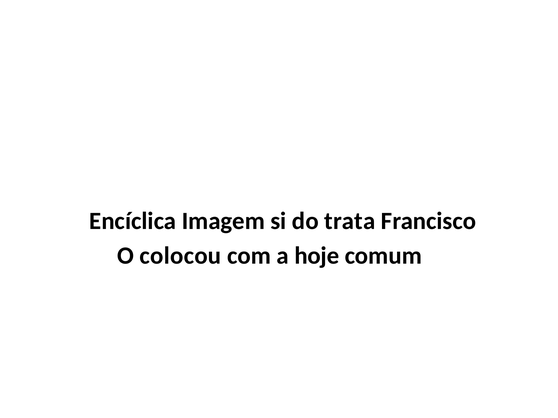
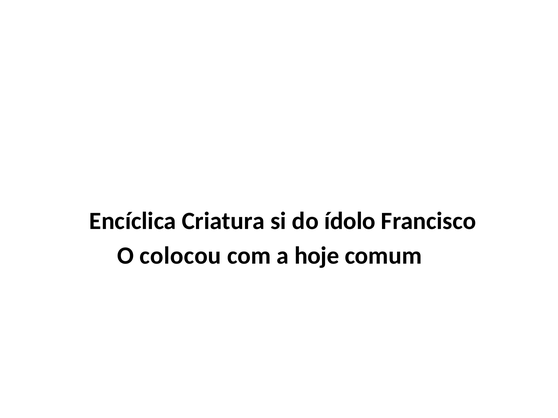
Imagem: Imagem -> Criatura (223, 221)
trata: trata -> ídolo (350, 221)
